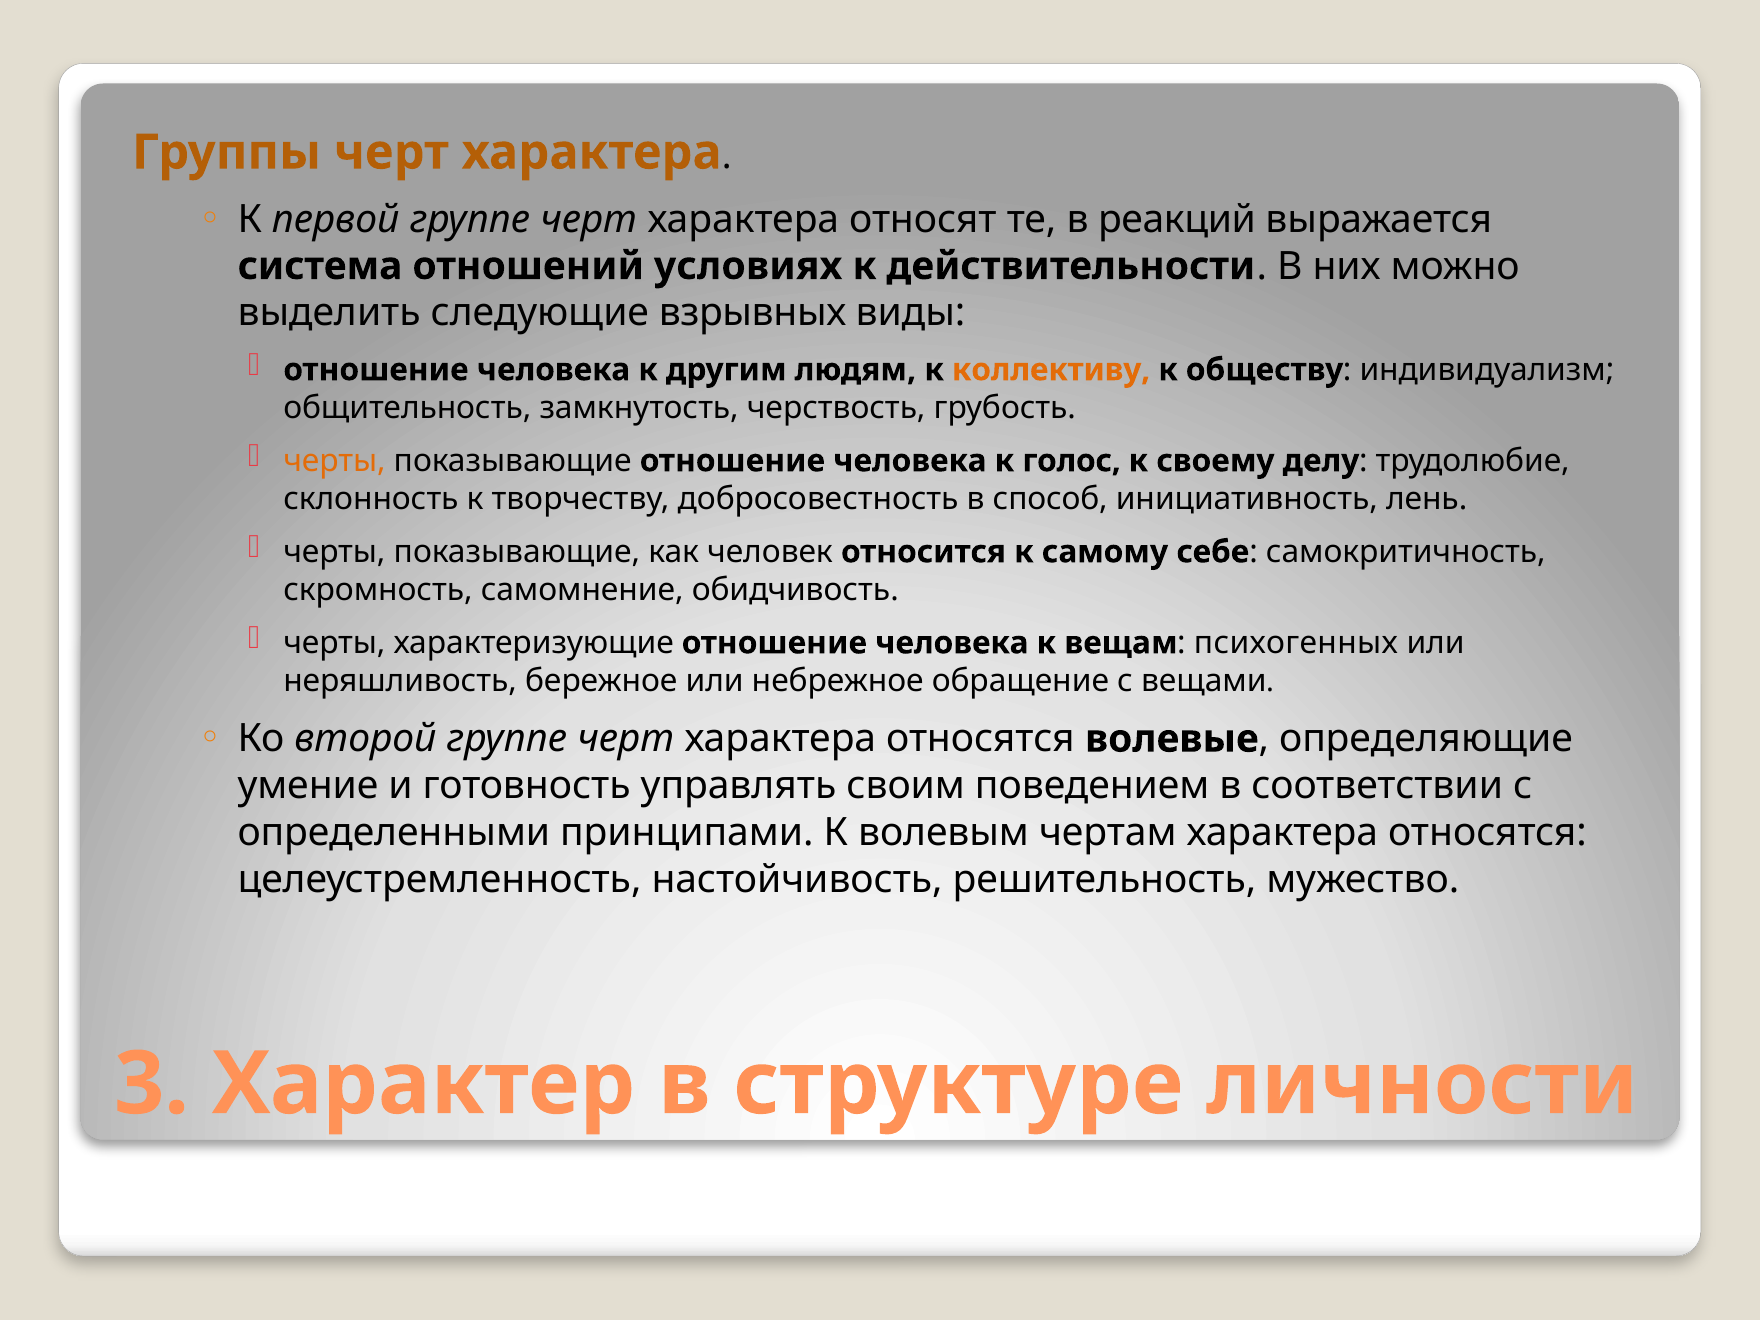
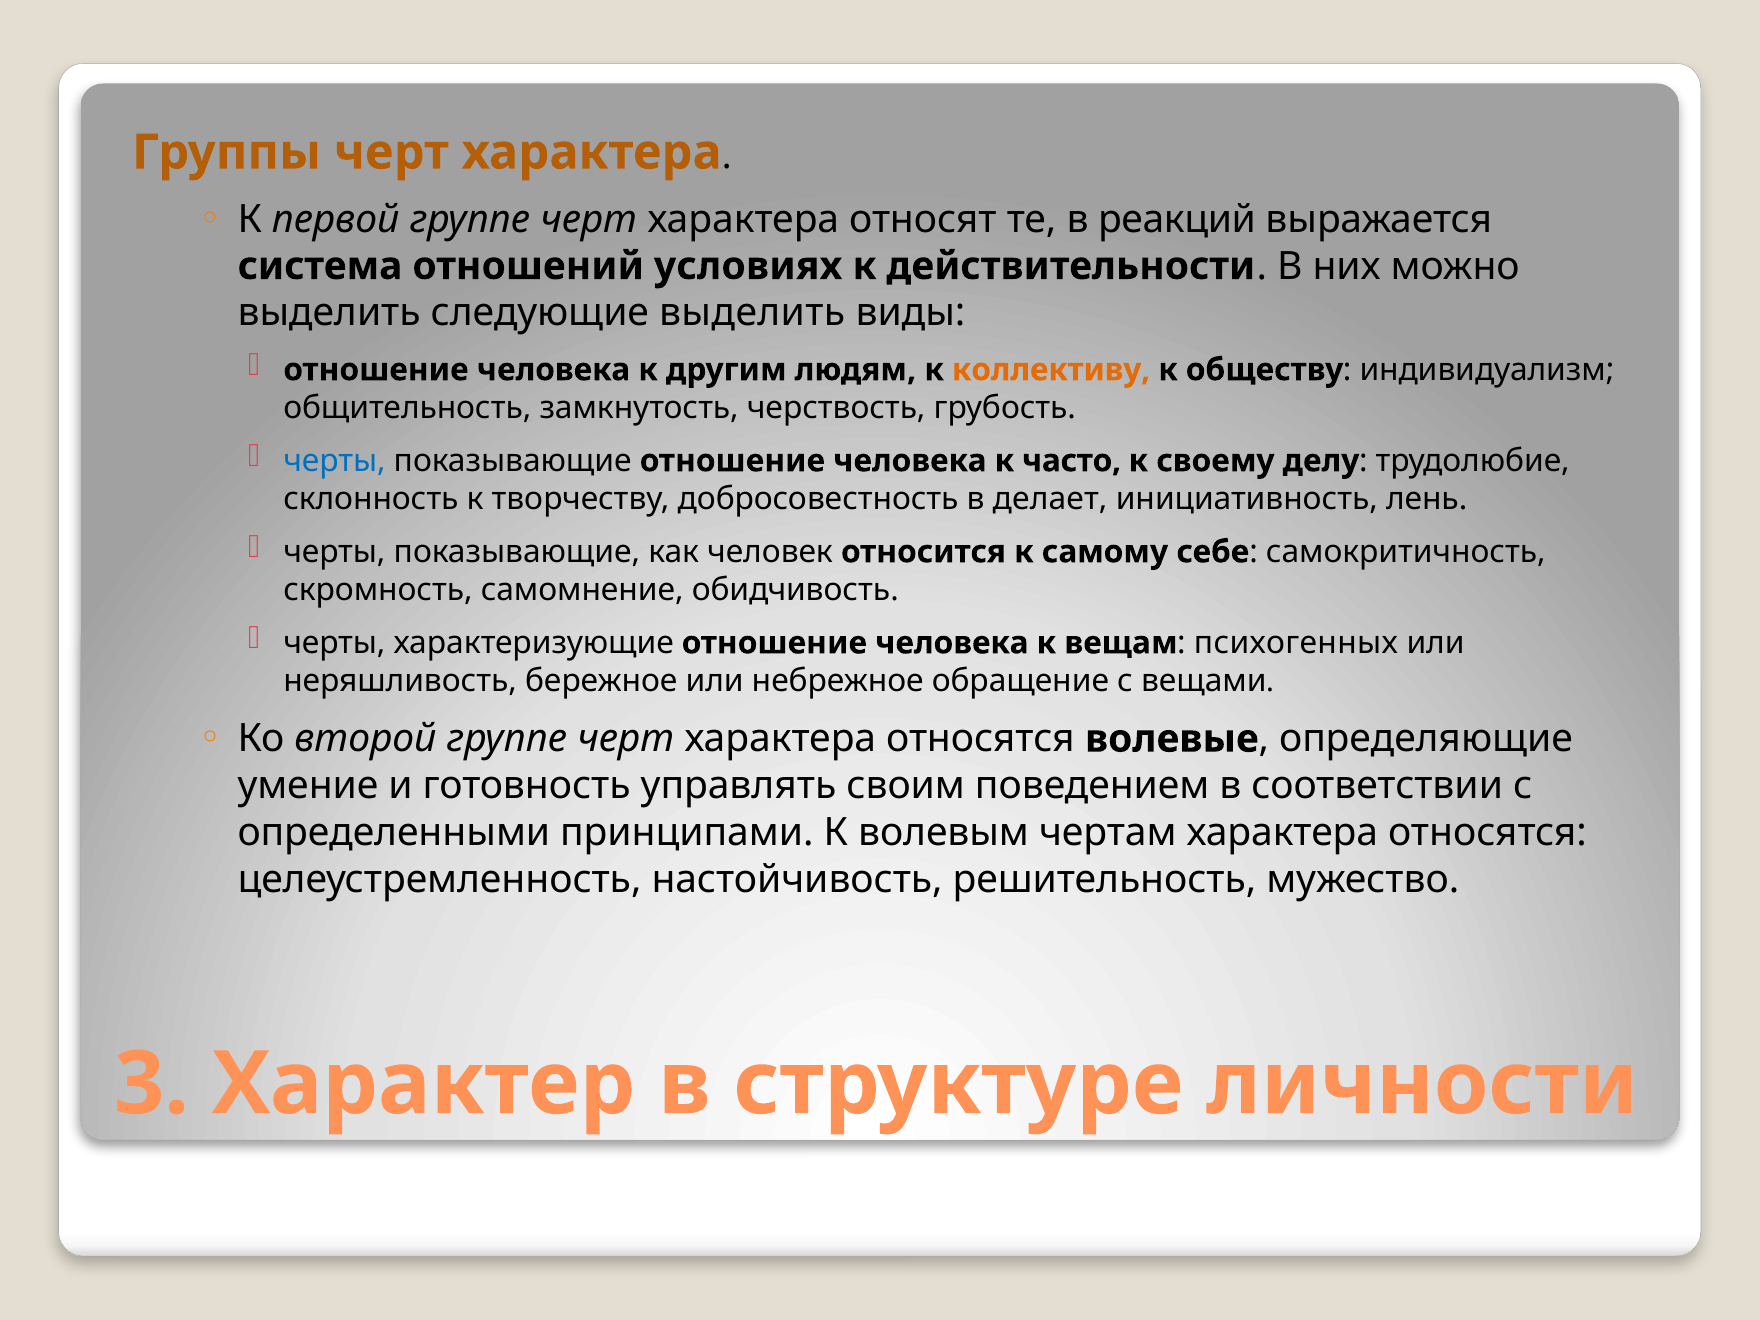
следующие взрывных: взрывных -> выделить (752, 313)
черты colour: orange -> blue (334, 461)
голос: голос -> часто (1072, 461)
способ: способ -> делает (1050, 499)
